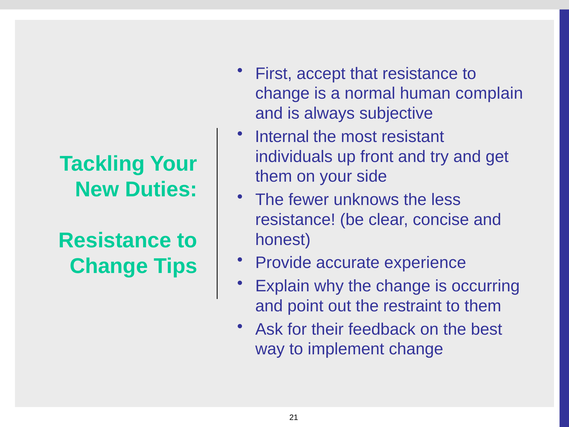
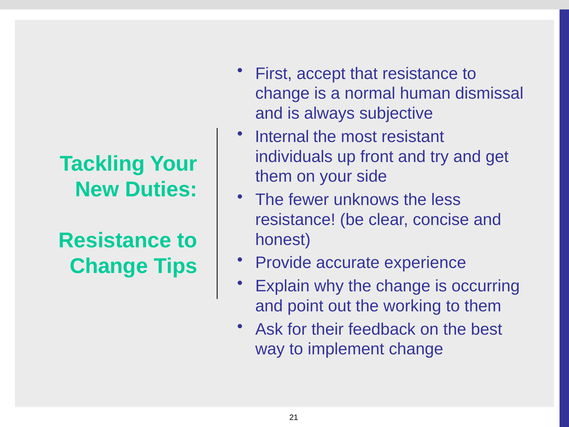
complain: complain -> dismissal (489, 93)
restraint: restraint -> working (412, 306)
